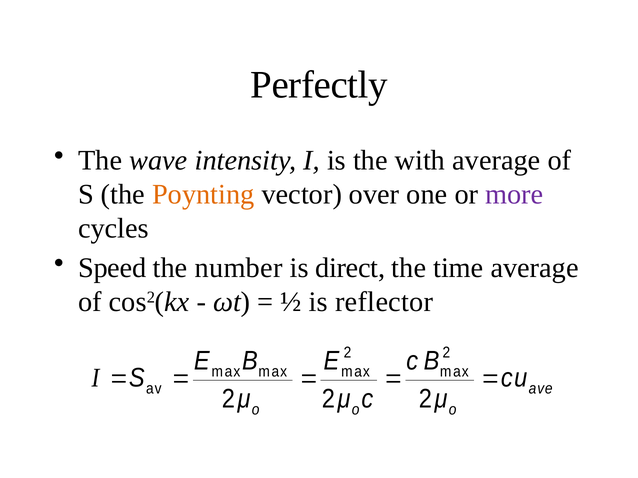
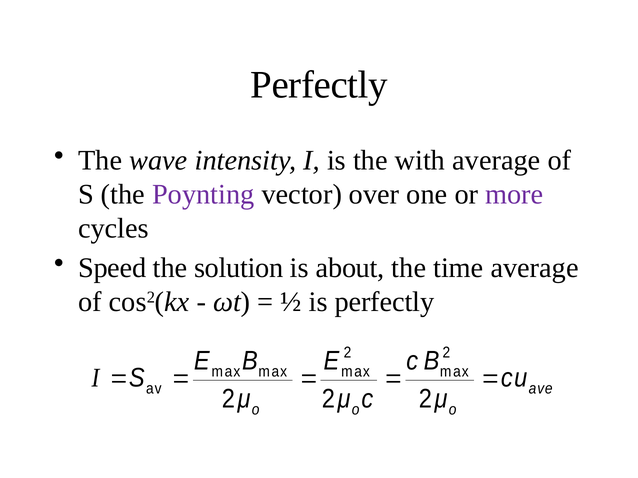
Poynting colour: orange -> purple (203, 194)
number: number -> solution (239, 268)
direct: direct -> about (350, 268)
is reflector: reflector -> perfectly (384, 302)
